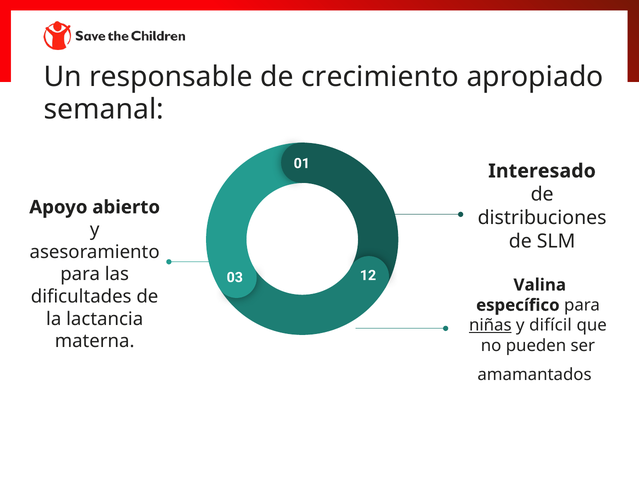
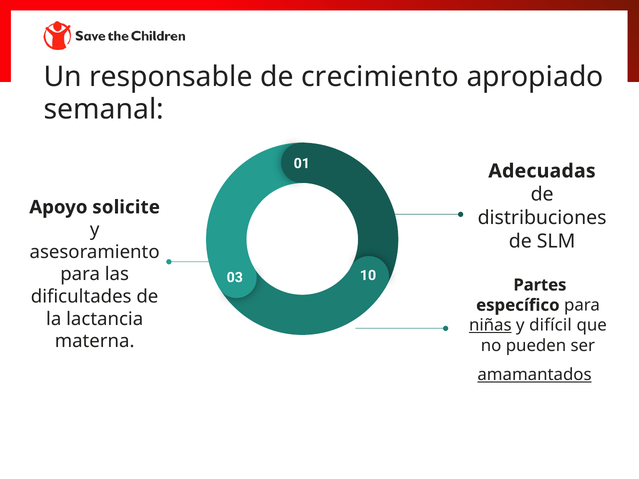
Interesado: Interesado -> Adecuadas (542, 171)
abierto: abierto -> solicite (126, 207)
12: 12 -> 10 (368, 275)
Valina: Valina -> Partes (540, 285)
amamantados underline: none -> present (535, 375)
